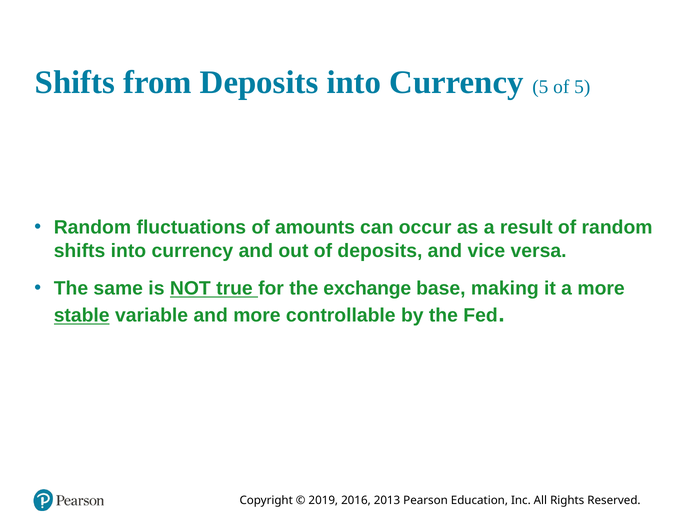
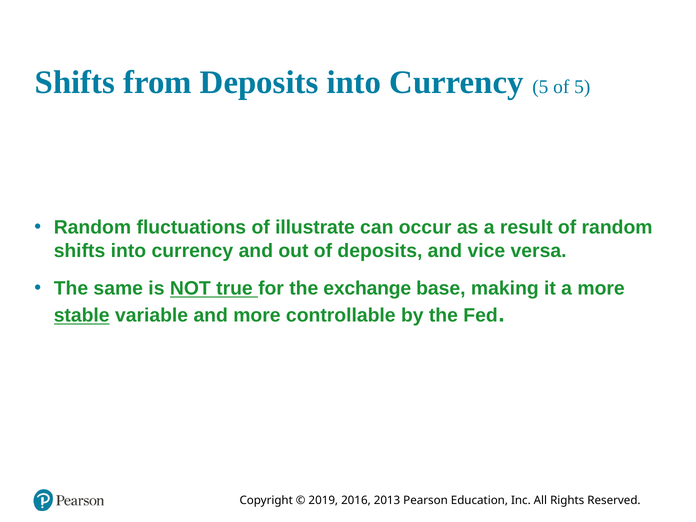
amounts: amounts -> illustrate (315, 228)
